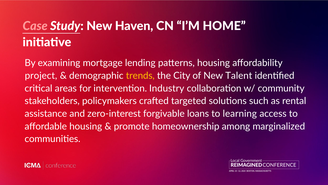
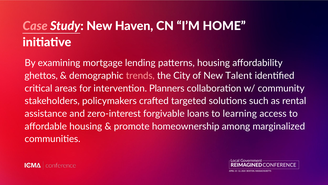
project: project -> ghettos (41, 75)
trends colour: yellow -> pink (140, 75)
Industry: Industry -> Planners (167, 88)
